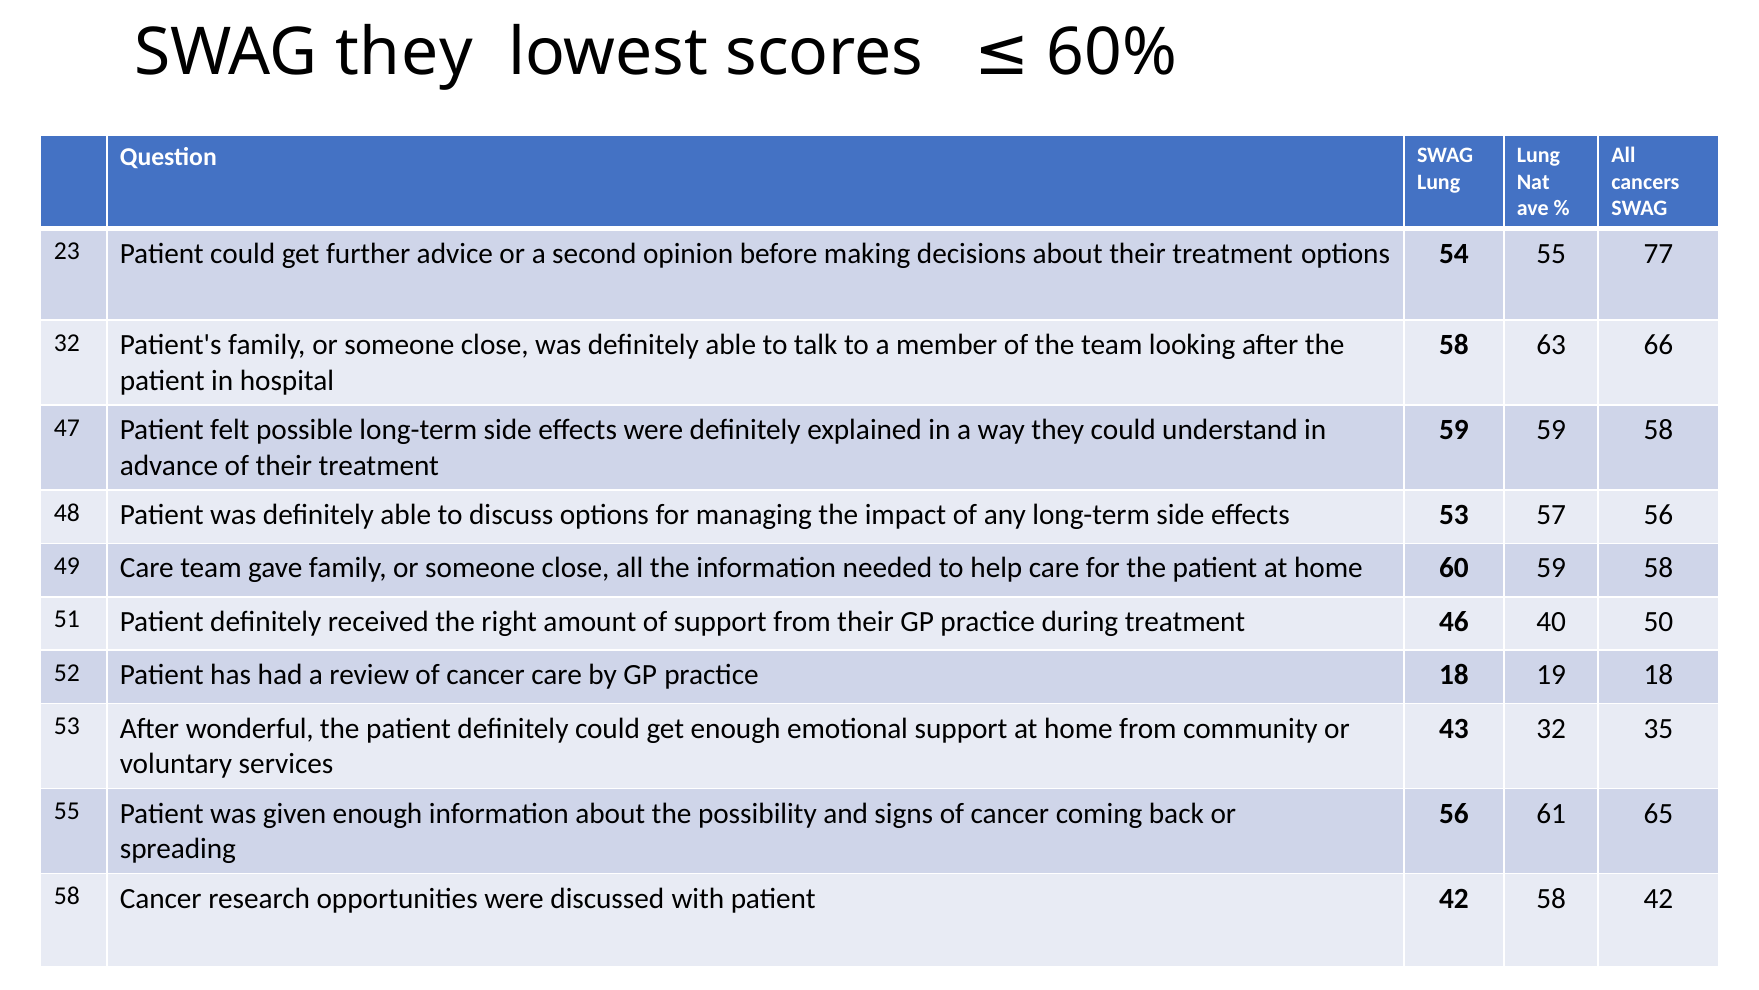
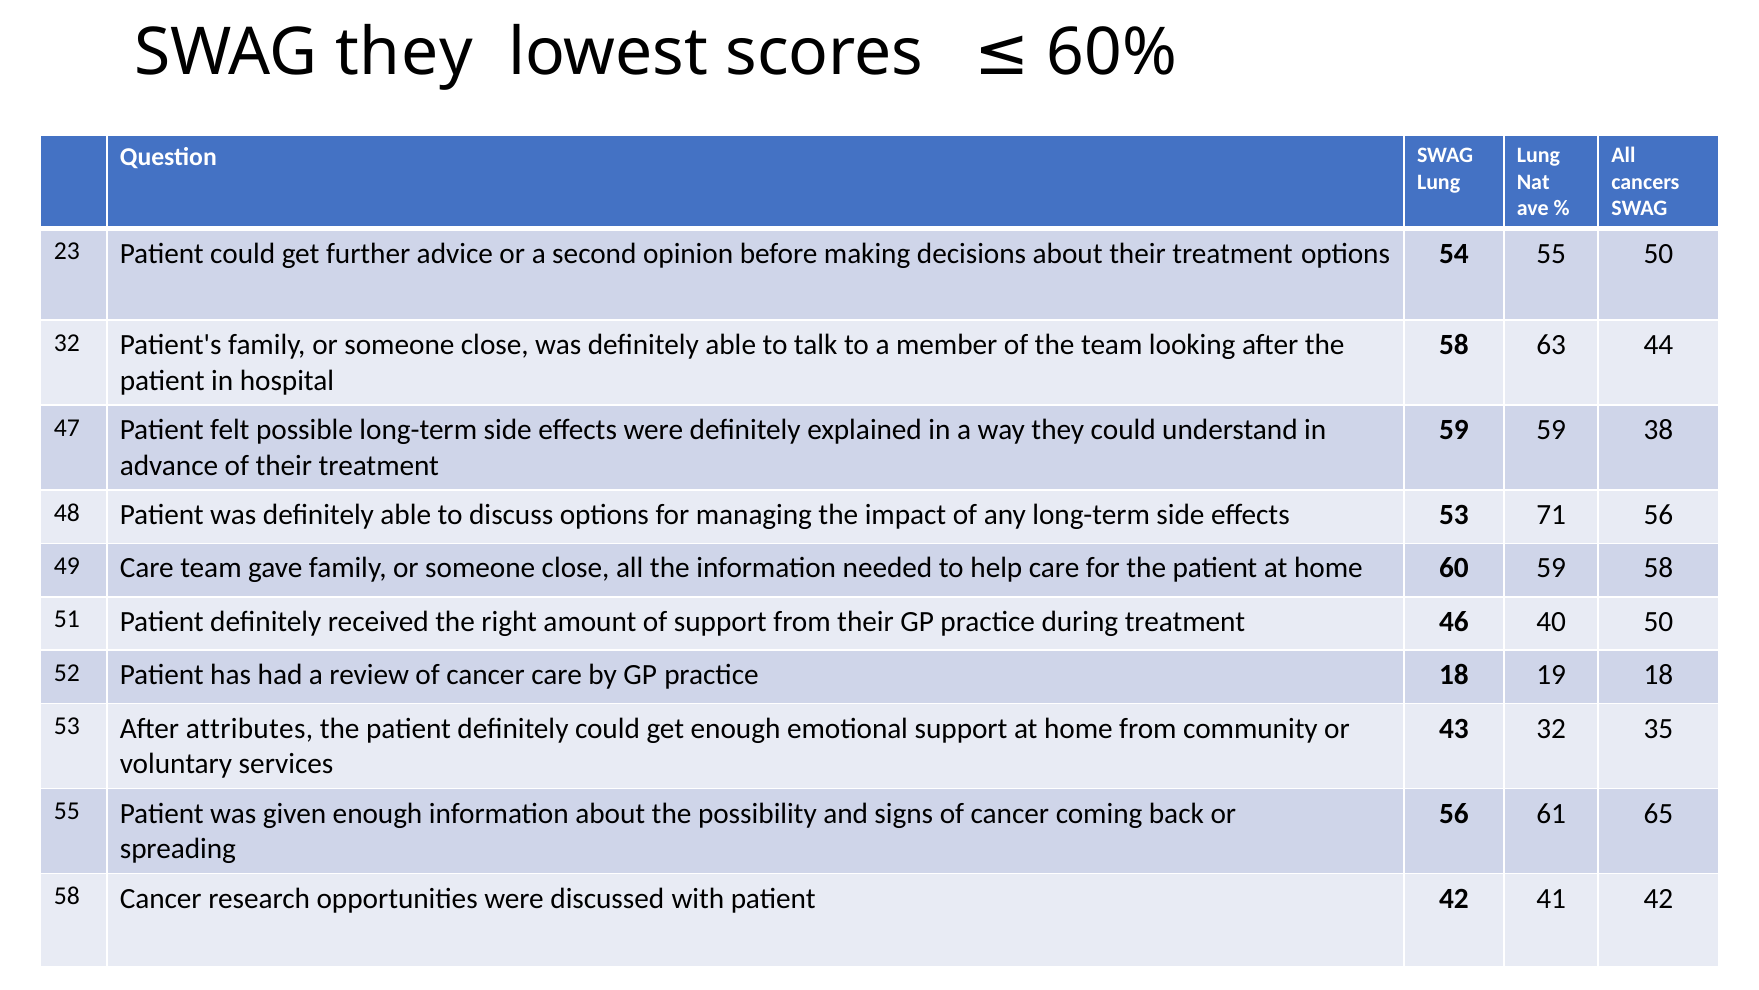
55 77: 77 -> 50 (1658, 253)
66: 66 -> 44 (1658, 345)
59 59 58: 58 -> 38 (1658, 430)
57: 57 -> 71 (1551, 515)
wonderful: wonderful -> attributes (249, 728)
42 58: 58 -> 41 (1551, 898)
